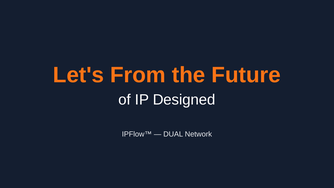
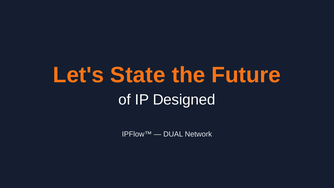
From: From -> State (138, 75)
